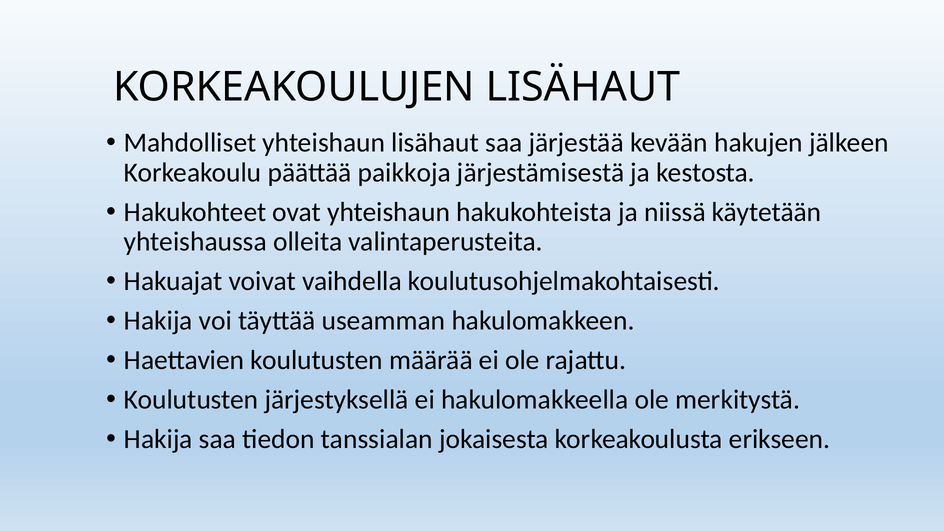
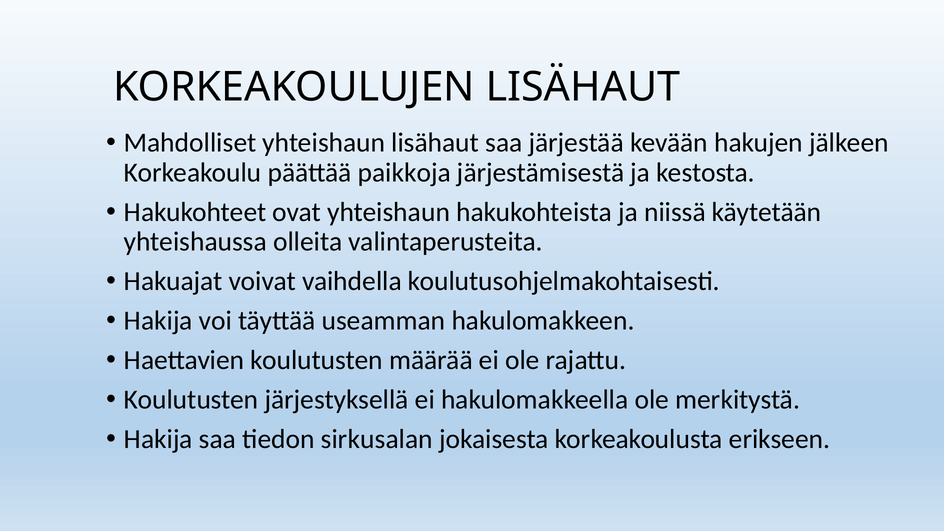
tanssialan: tanssialan -> sirkusalan (377, 439)
